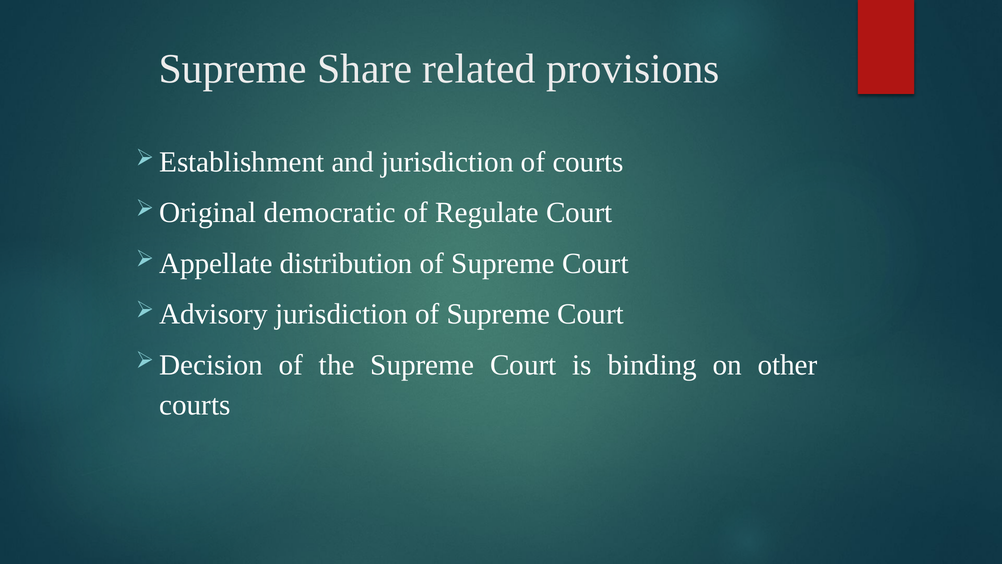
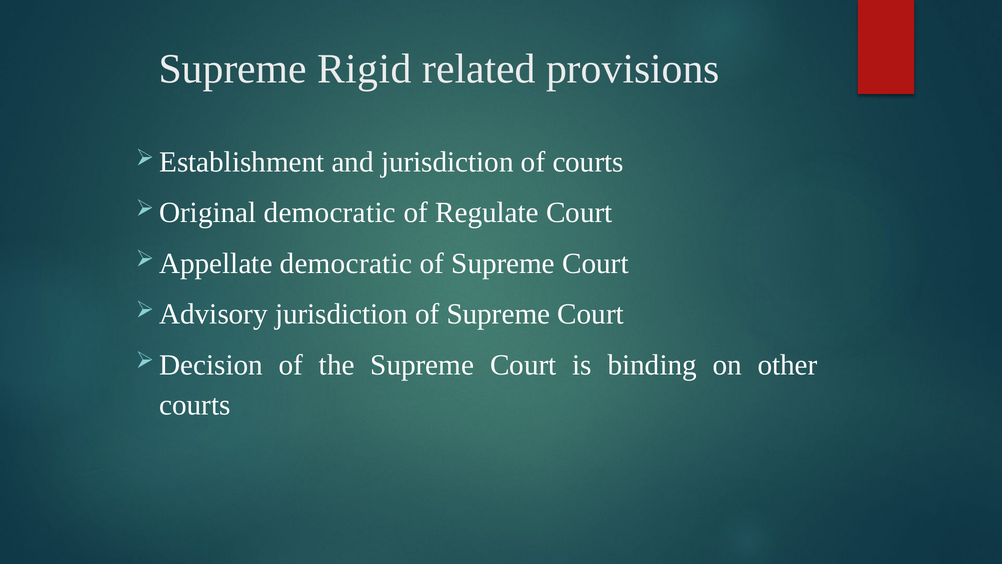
Share: Share -> Rigid (364, 69)
distribution: distribution -> democratic (346, 263)
